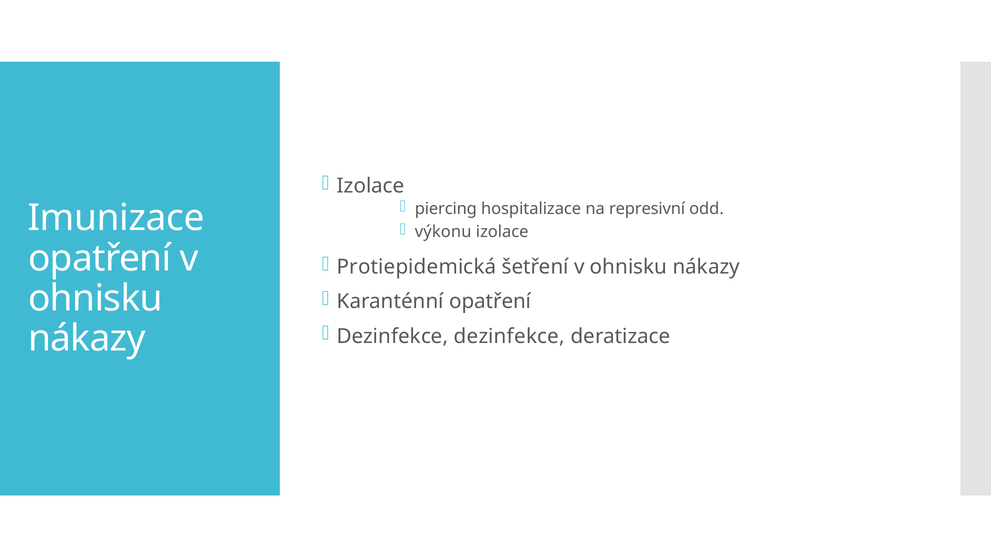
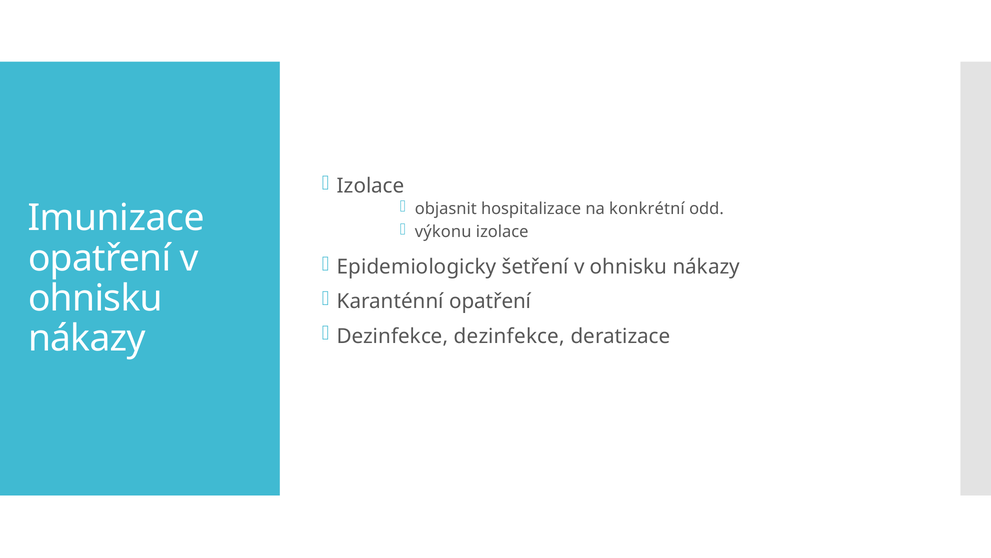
piercing: piercing -> objasnit (446, 209)
represivní: represivní -> konkrétní (647, 209)
Protiepidemická: Protiepidemická -> Epidemiologicky (417, 266)
